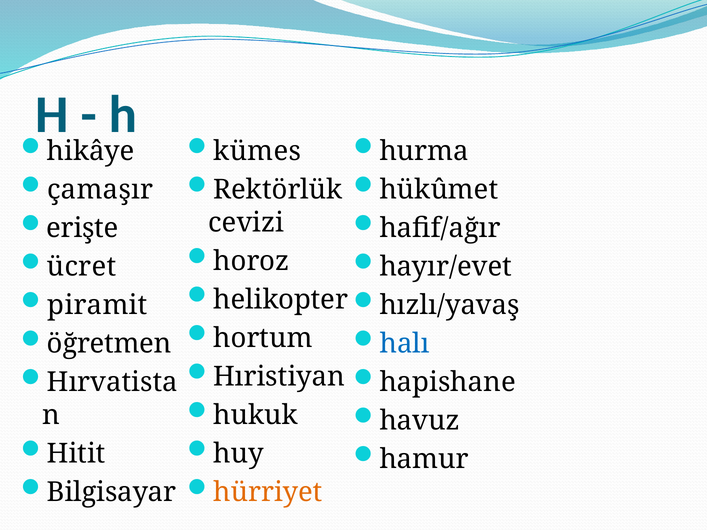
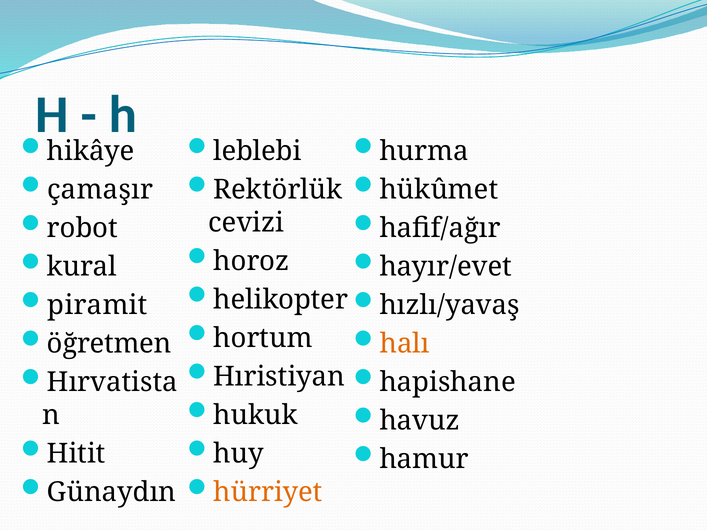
kümes: kümes -> leblebi (257, 151)
erişte: erişte -> robot (82, 228)
ücret: ücret -> kural (82, 267)
halı colour: blue -> orange (405, 344)
Bilgisayar: Bilgisayar -> Günaydın (112, 492)
